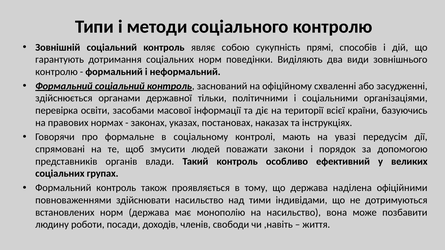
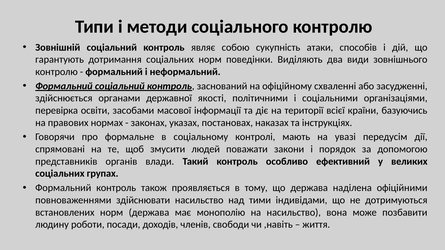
прямі: прямі -> атаки (320, 47)
тільки: тільки -> якості (212, 98)
